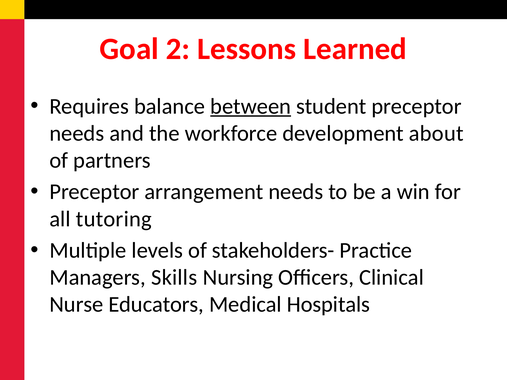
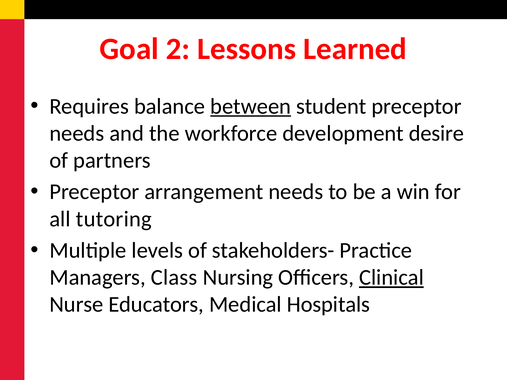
about: about -> desire (436, 133)
Skills: Skills -> Class (174, 278)
Clinical underline: none -> present (391, 278)
